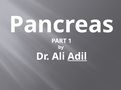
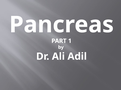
Adil underline: present -> none (77, 57)
